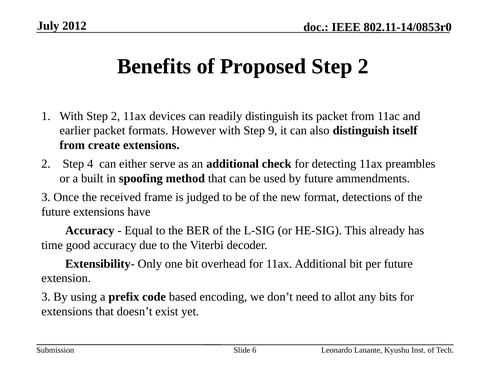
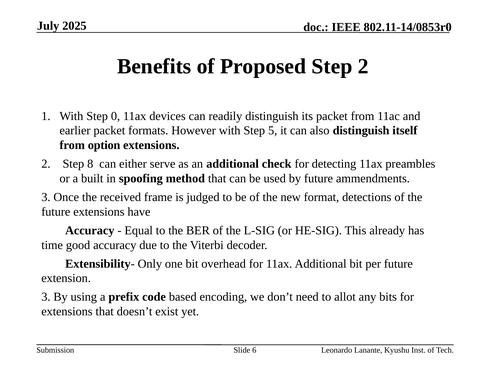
2012: 2012 -> 2025 (74, 26)
With Step 2: 2 -> 0 (116, 116)
9: 9 -> 5 (273, 130)
create: create -> option (104, 145)
4: 4 -> 8 (90, 164)
